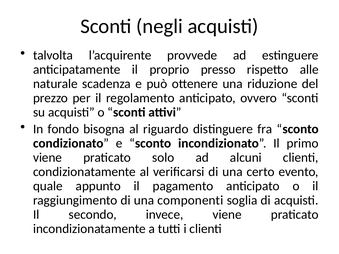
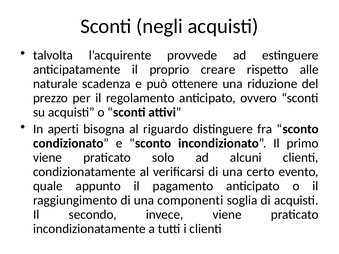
presso: presso -> creare (218, 70)
fondo: fondo -> aperti (63, 129)
